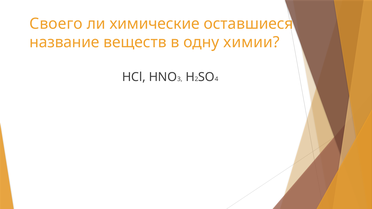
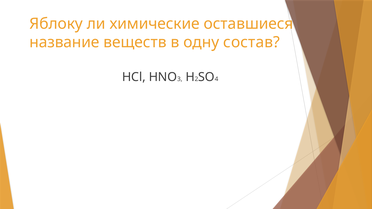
Своего: Своего -> Яблоку (56, 24)
химии: химии -> состав (252, 42)
